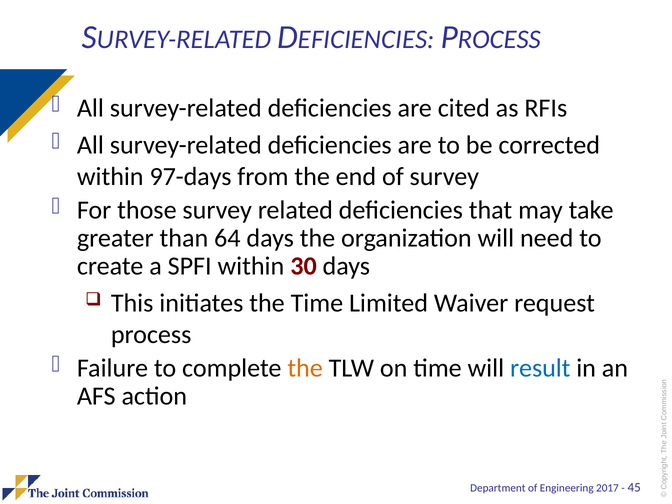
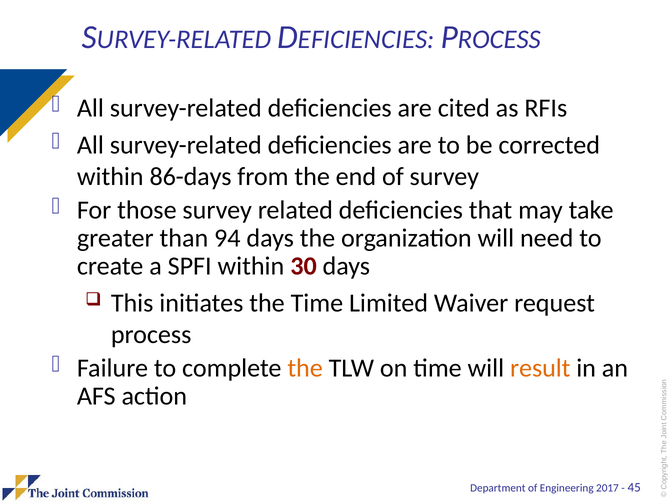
97-days: 97-days -> 86-days (191, 177)
64: 64 -> 94 (227, 238)
result colour: blue -> orange (540, 368)
